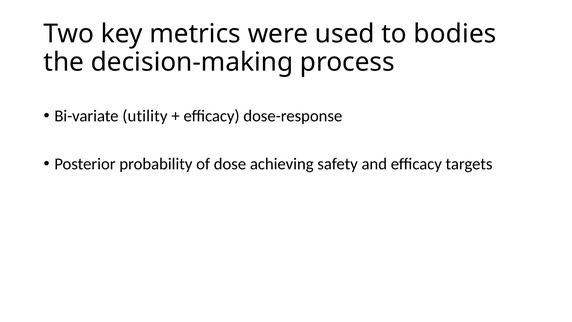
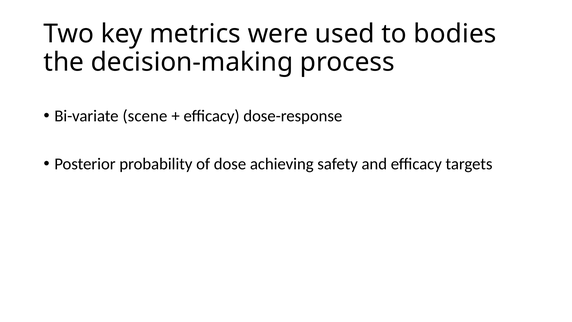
utility: utility -> scene (145, 116)
